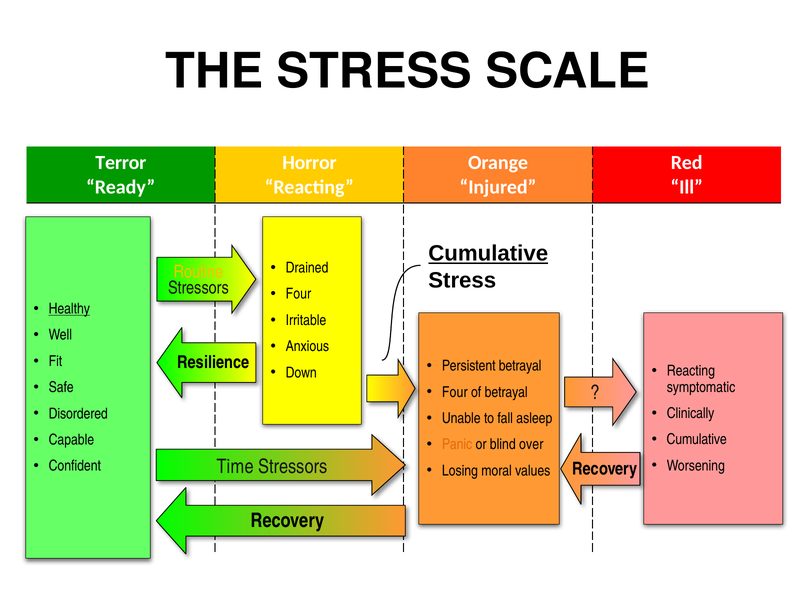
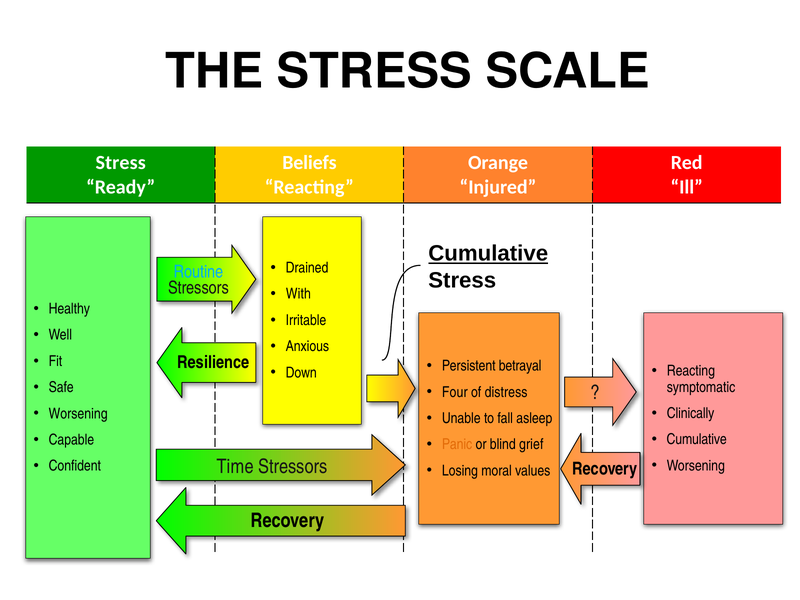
Terror: Terror -> Stress (121, 163)
Horror: Horror -> Beliefs (309, 163)
Routine colour: yellow -> light blue (199, 272)
Four: Four -> With (298, 294)
Healthy underline: present -> none (69, 309)
of betrayal: betrayal -> distress (506, 392)
Disordered: Disordered -> Worsening (78, 414)
over: over -> grief (531, 444)
